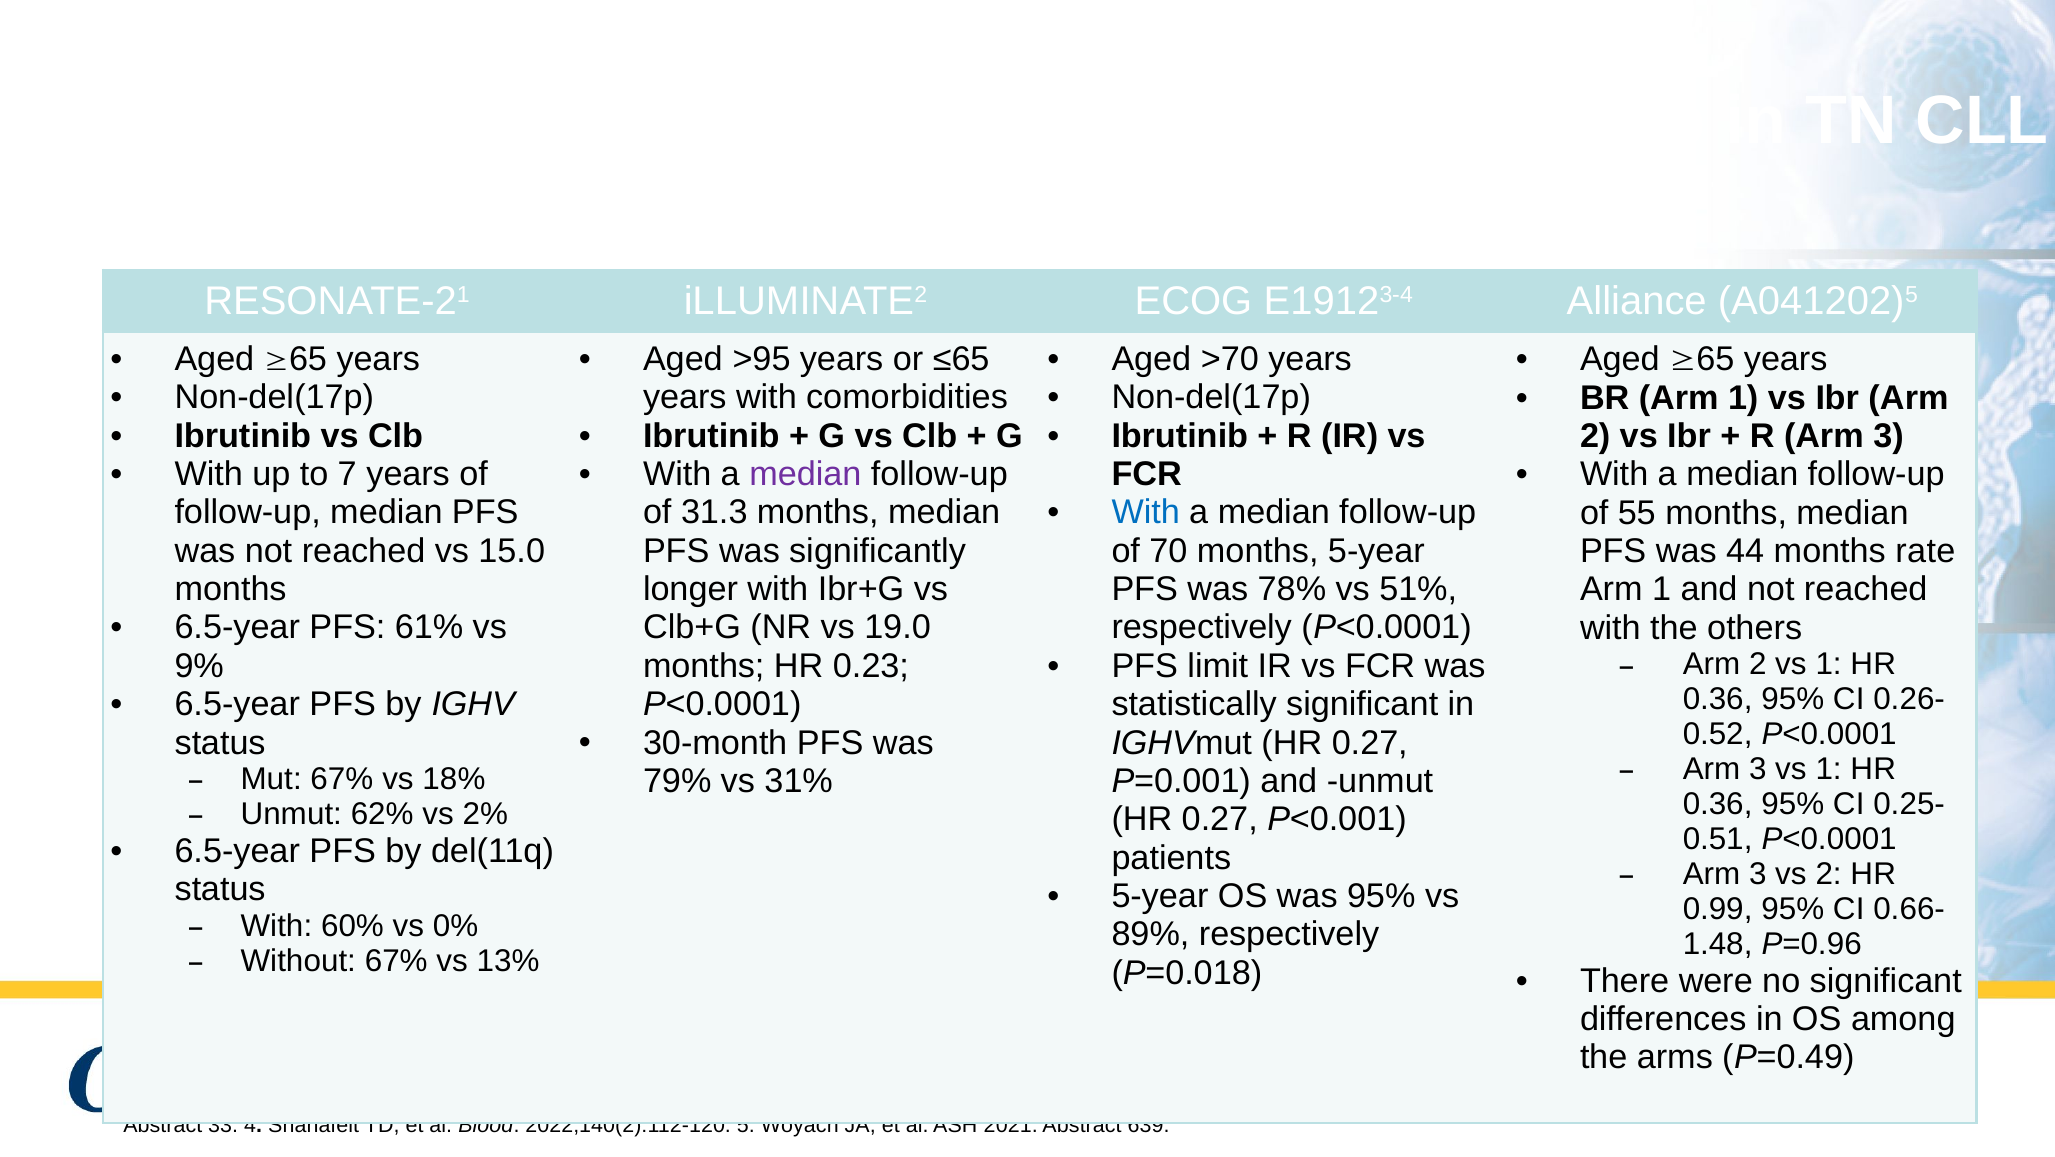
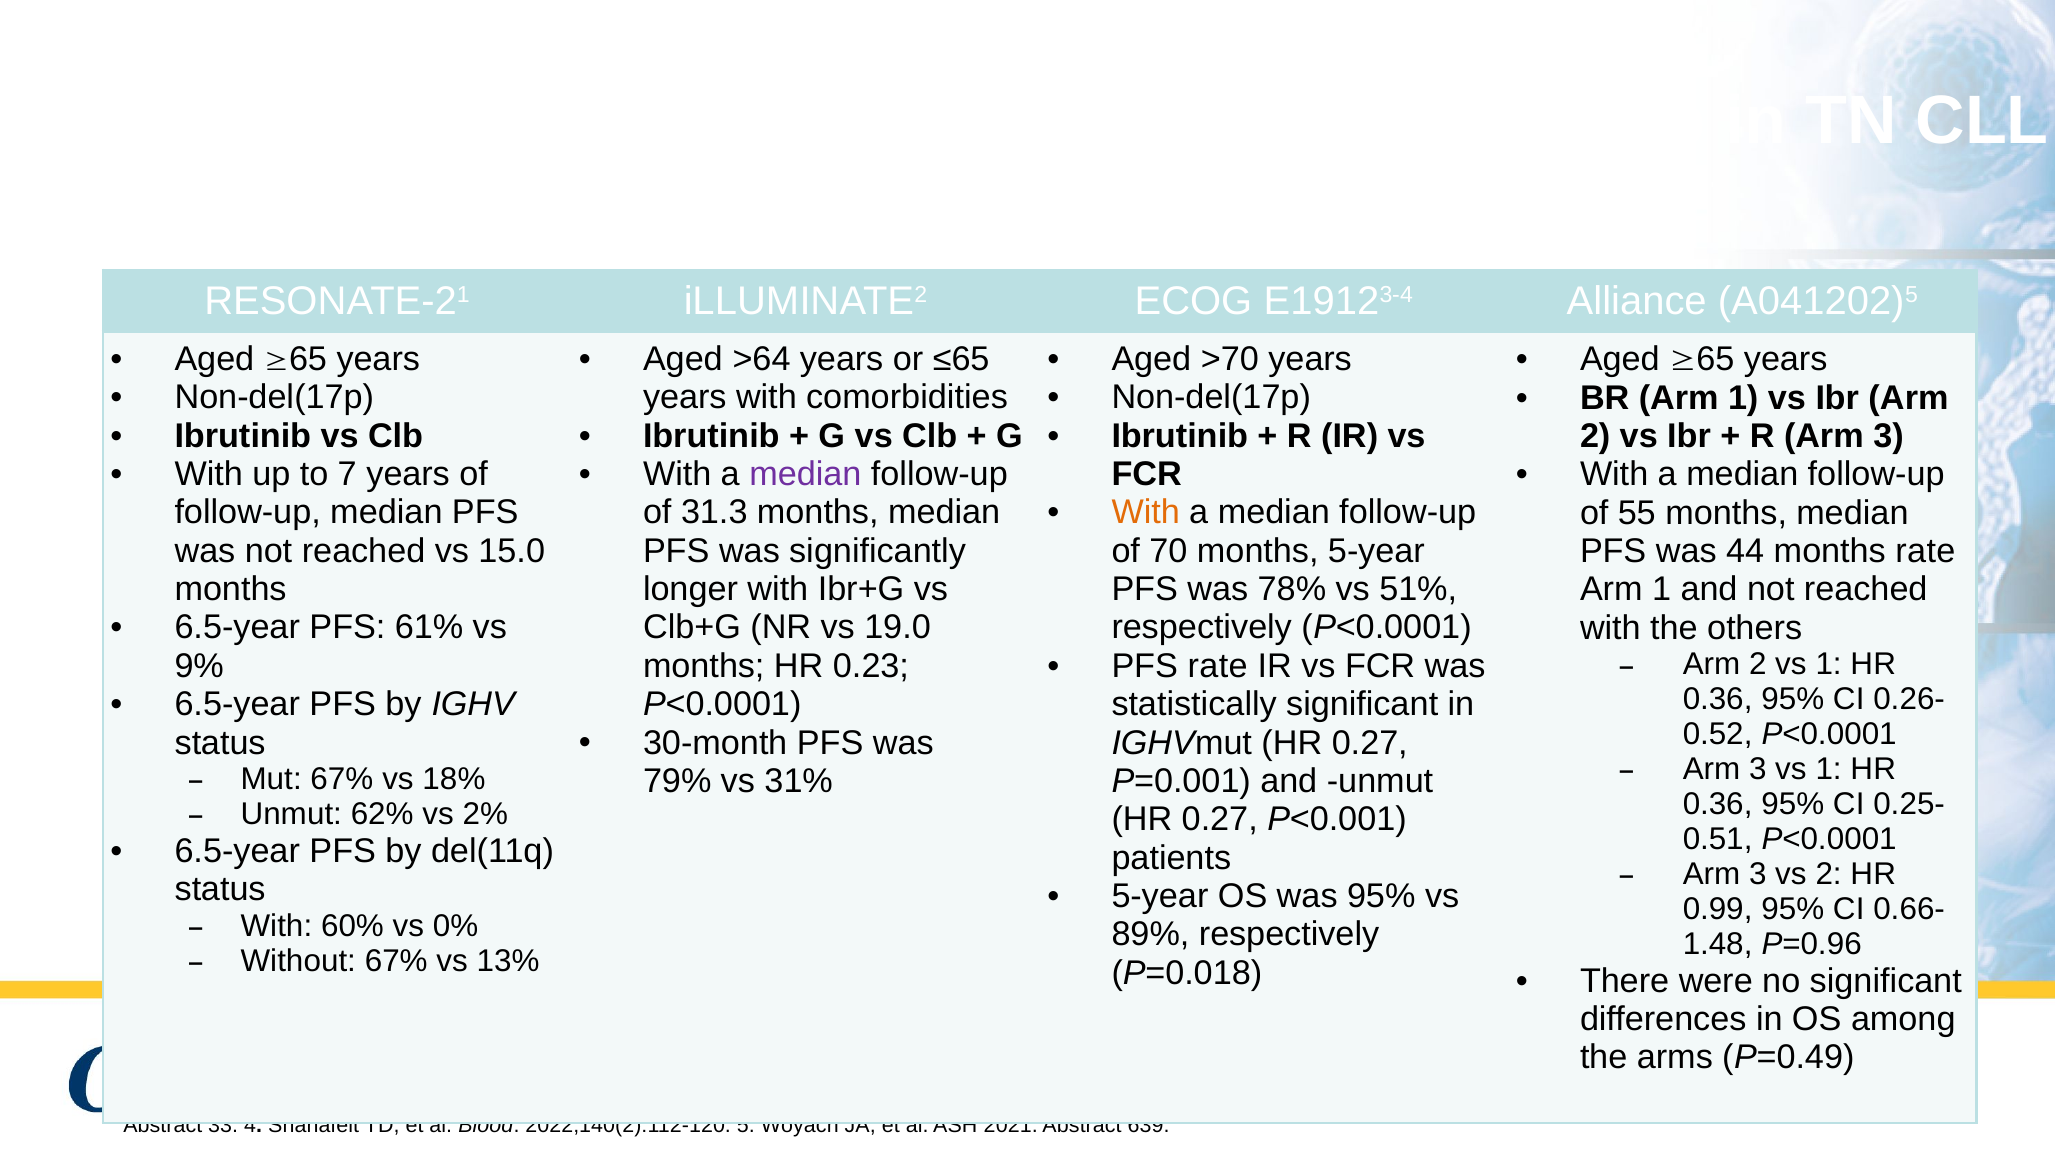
>95: >95 -> >64 (762, 359)
With colour: blue -> orange (1146, 513)
PFS limit: limit -> rate (1218, 666)
